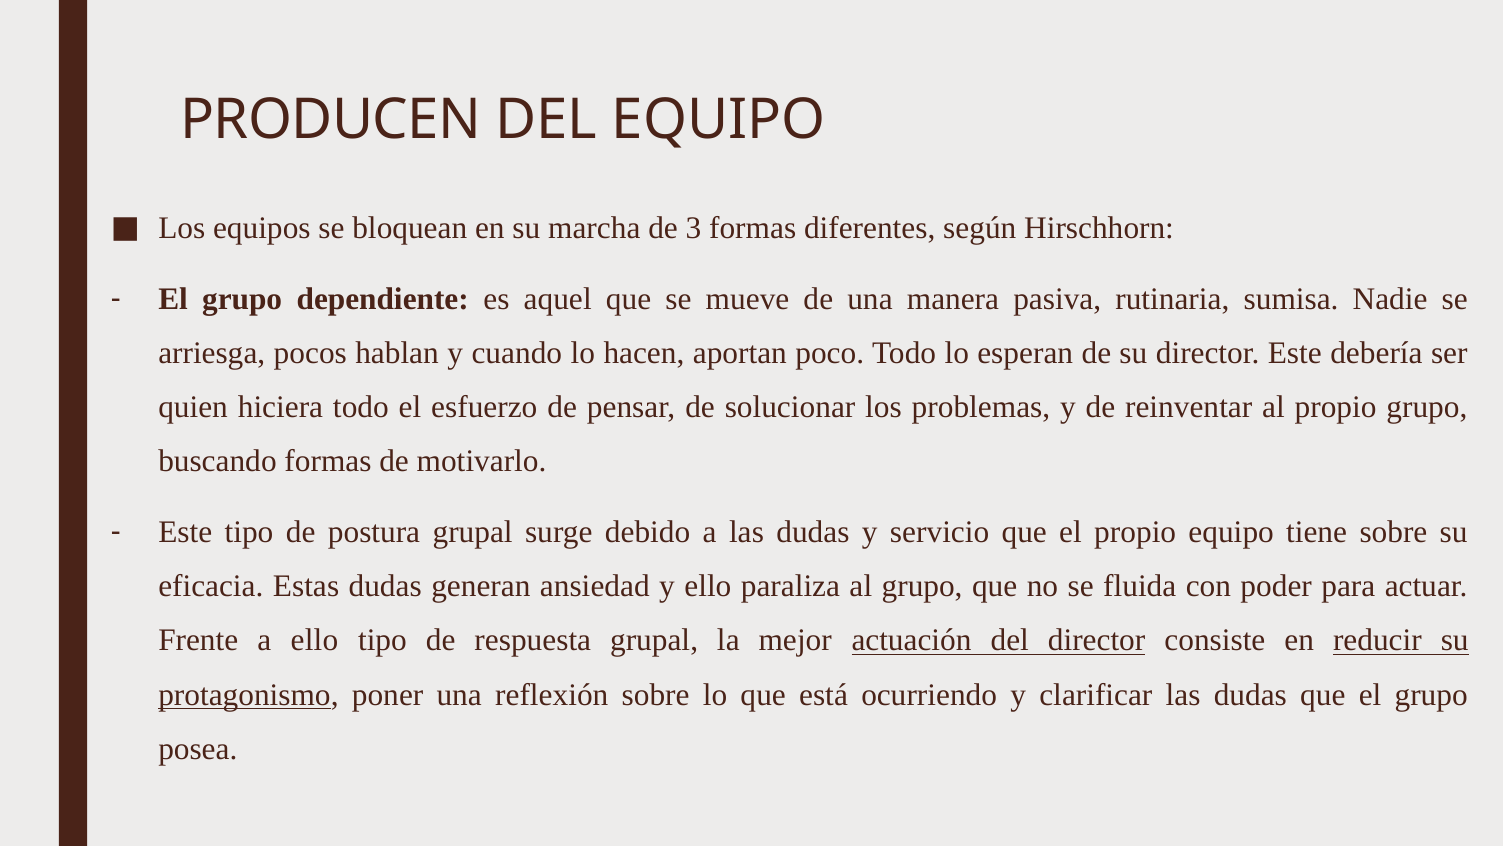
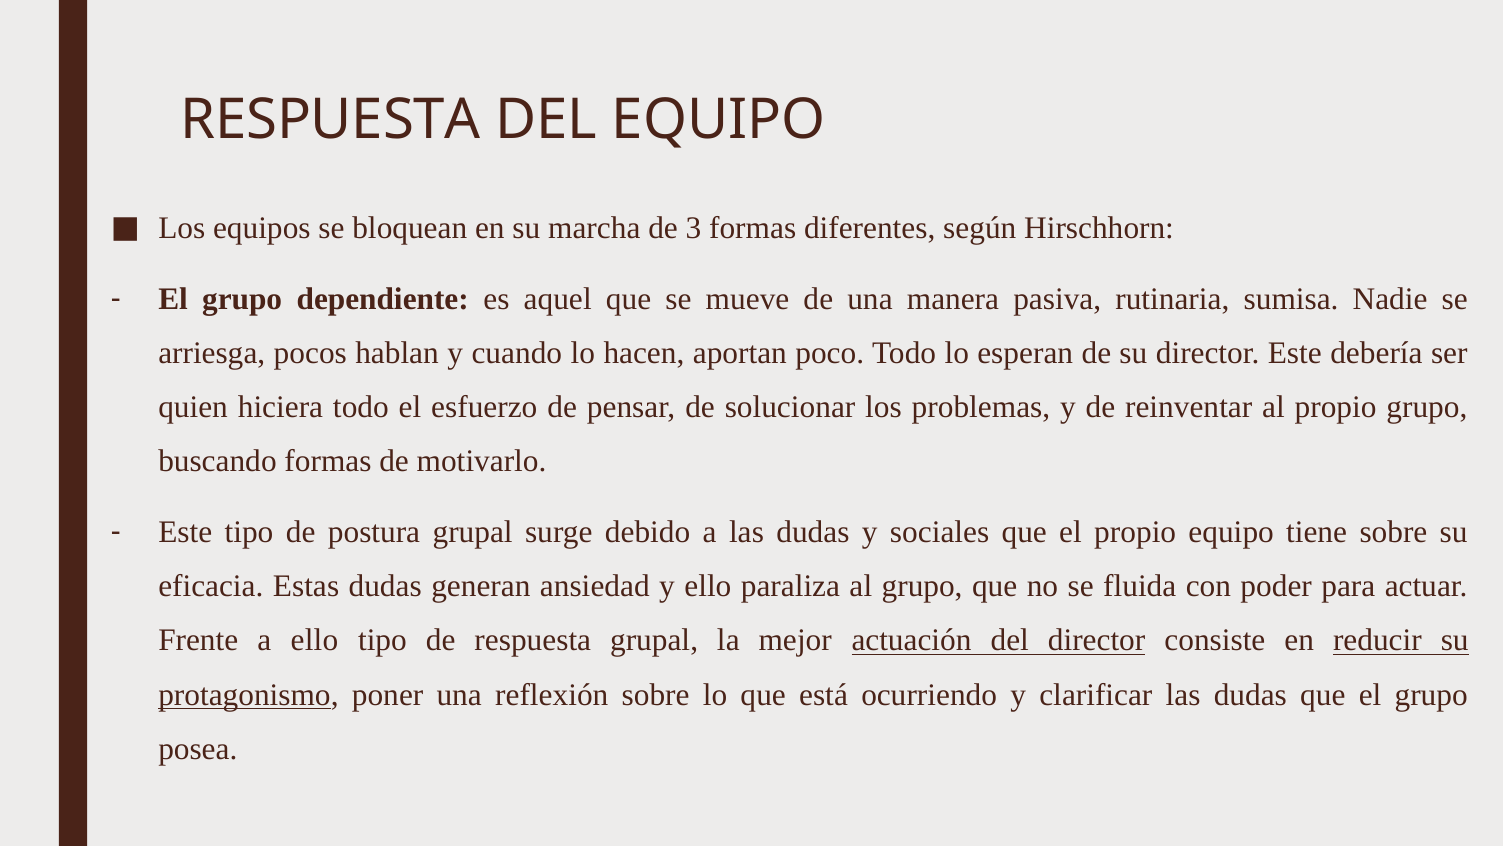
PRODUCEN: PRODUCEN -> RESPUESTA (331, 120)
servicio: servicio -> sociales (940, 532)
